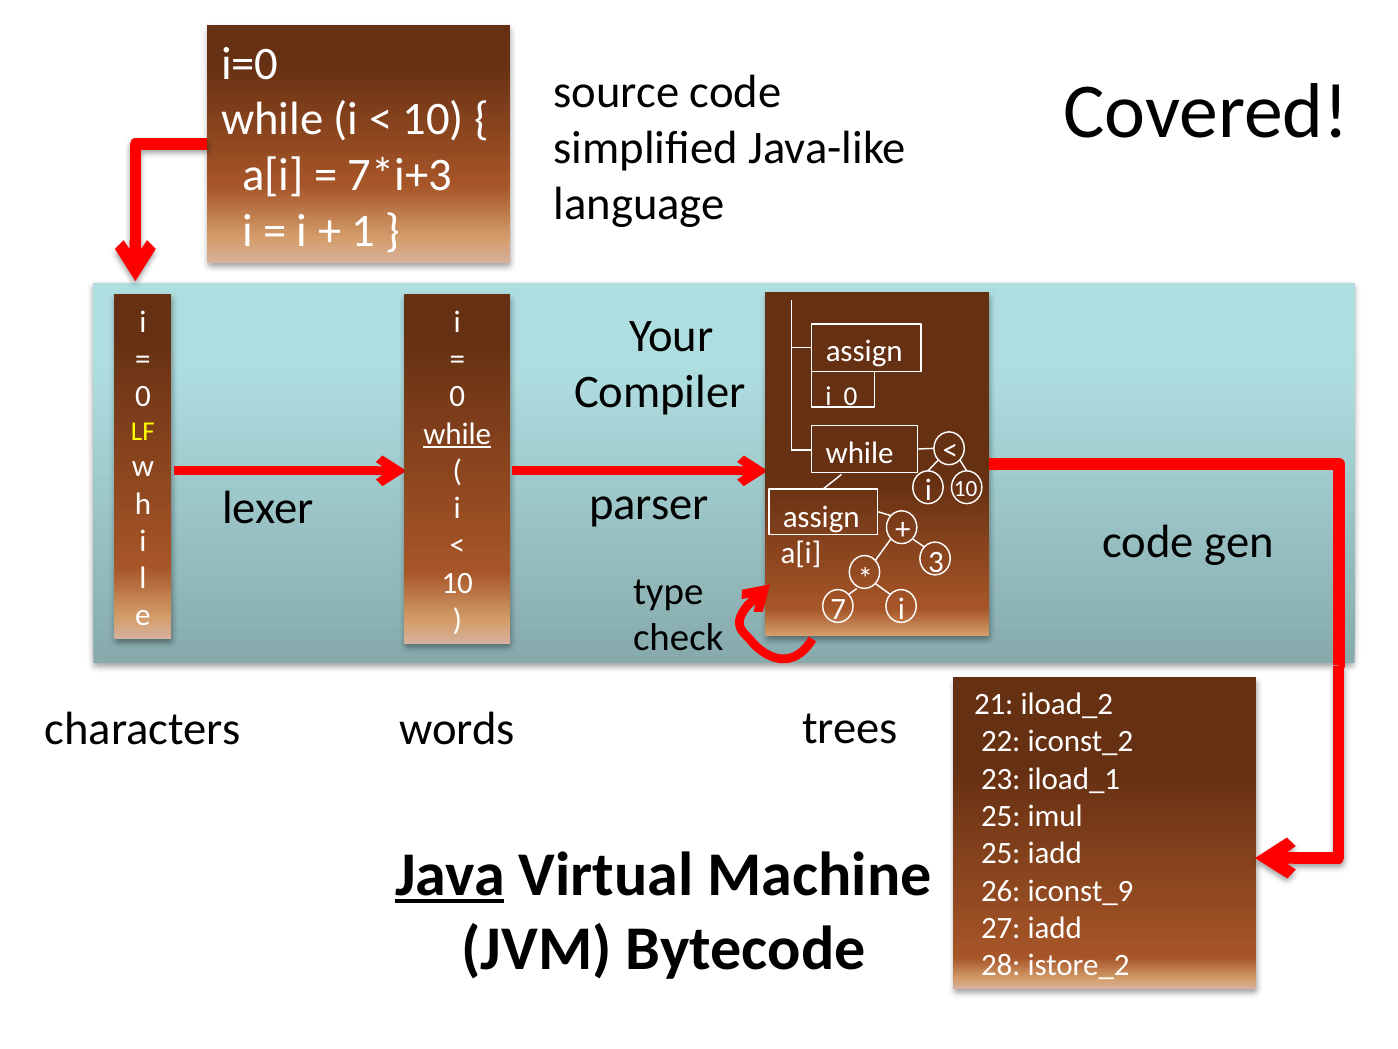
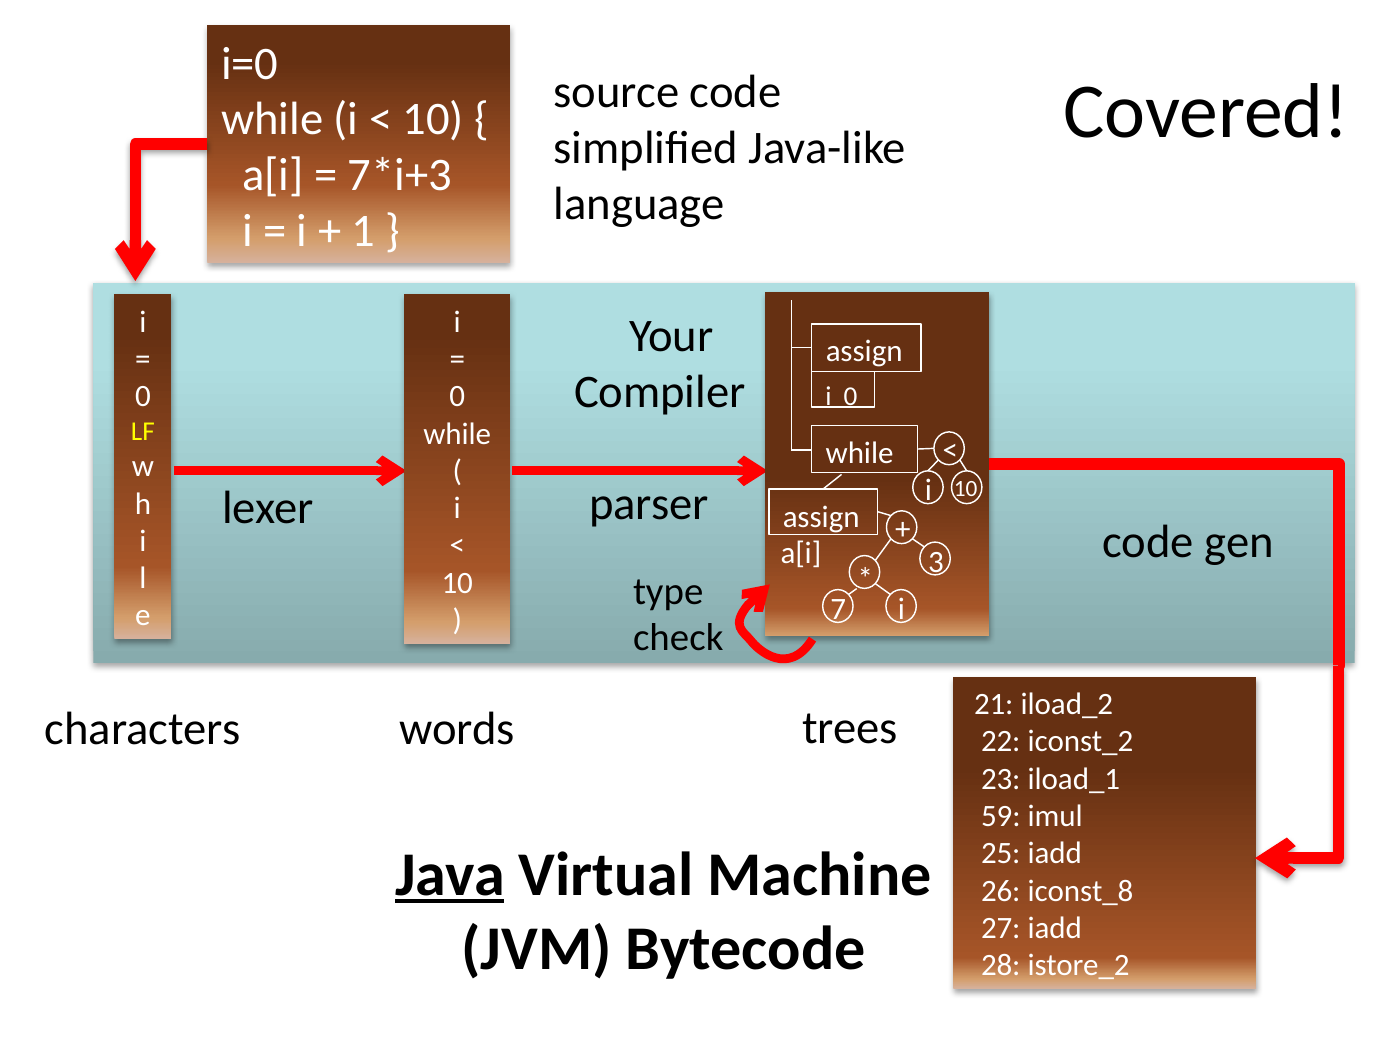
while underline: present -> none (457, 434)
25: 25 -> 59 (1001, 816)
iconst_9: iconst_9 -> iconst_8 (1080, 890)
